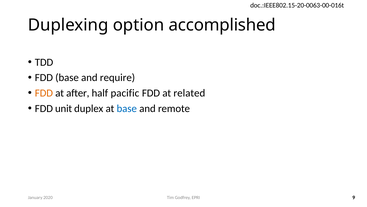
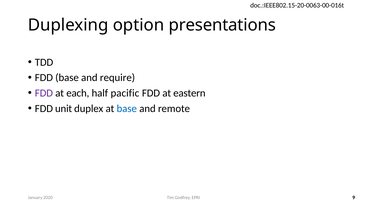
accomplished: accomplished -> presentations (222, 25)
FDD colour: orange -> purple (44, 93)
after: after -> each (78, 93)
related: related -> eastern (189, 93)
